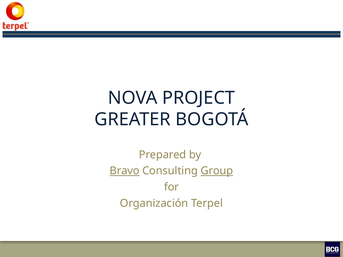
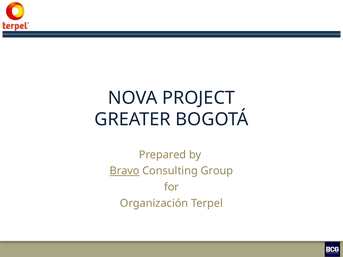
Group underline: present -> none (217, 171)
